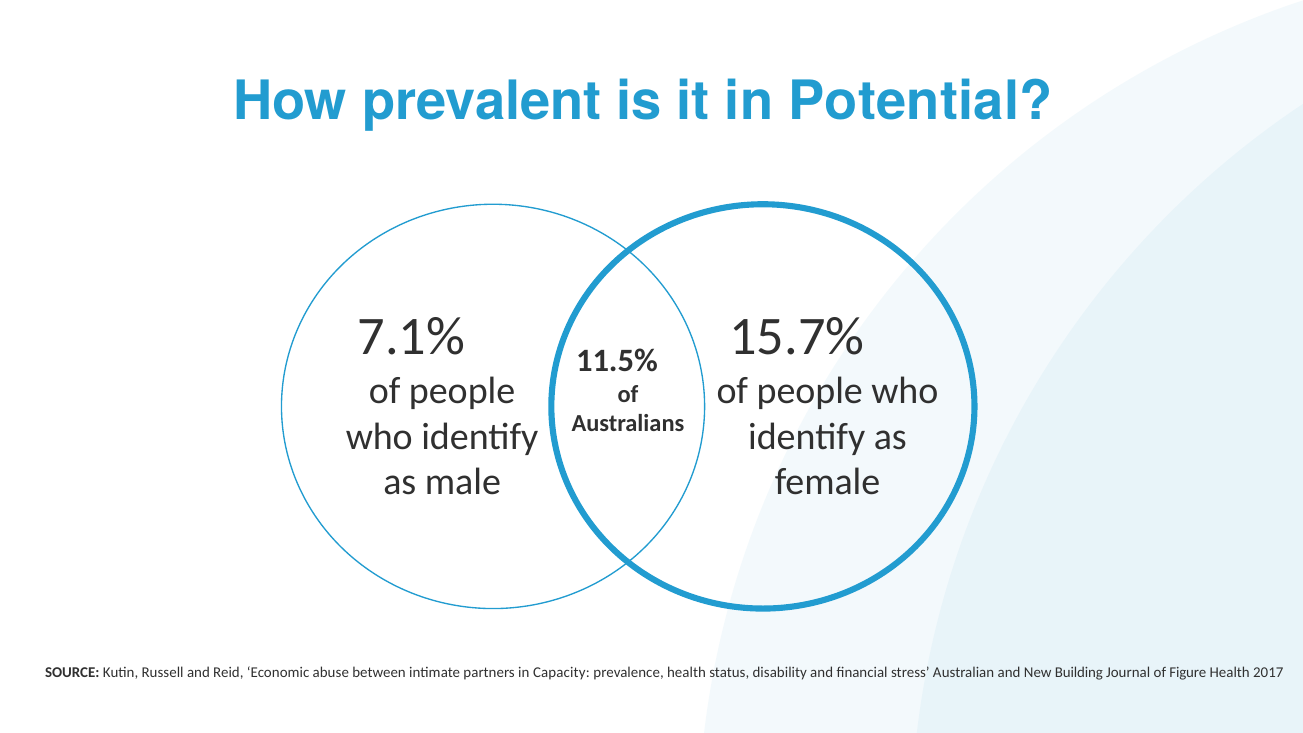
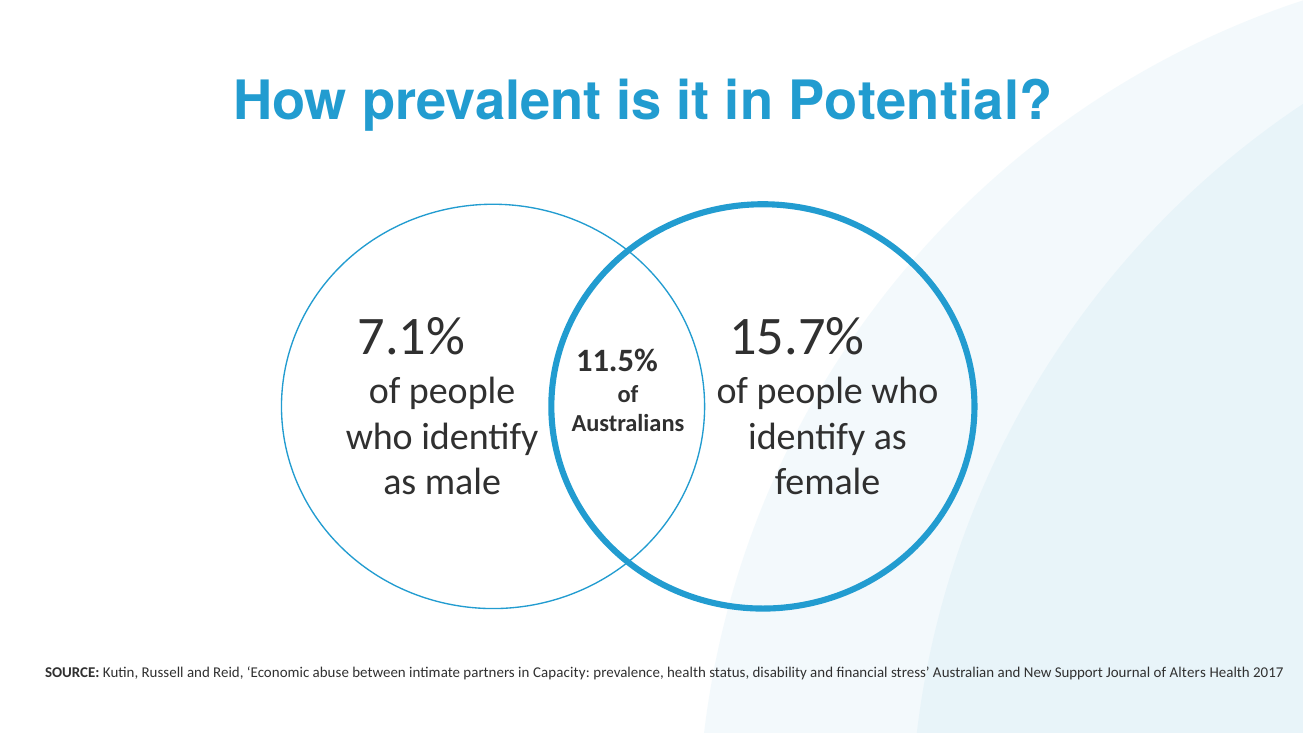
Building: Building -> Support (1079, 672)
Figure: Figure -> Alters (1188, 672)
